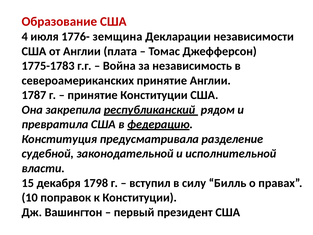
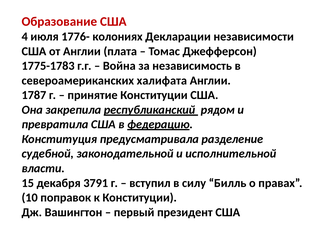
земщина: земщина -> колониях (118, 37)
североамериканских принятие: принятие -> халифата (162, 80)
1798: 1798 -> 3791 (96, 183)
